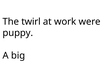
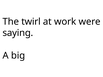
puppy: puppy -> saying (18, 33)
